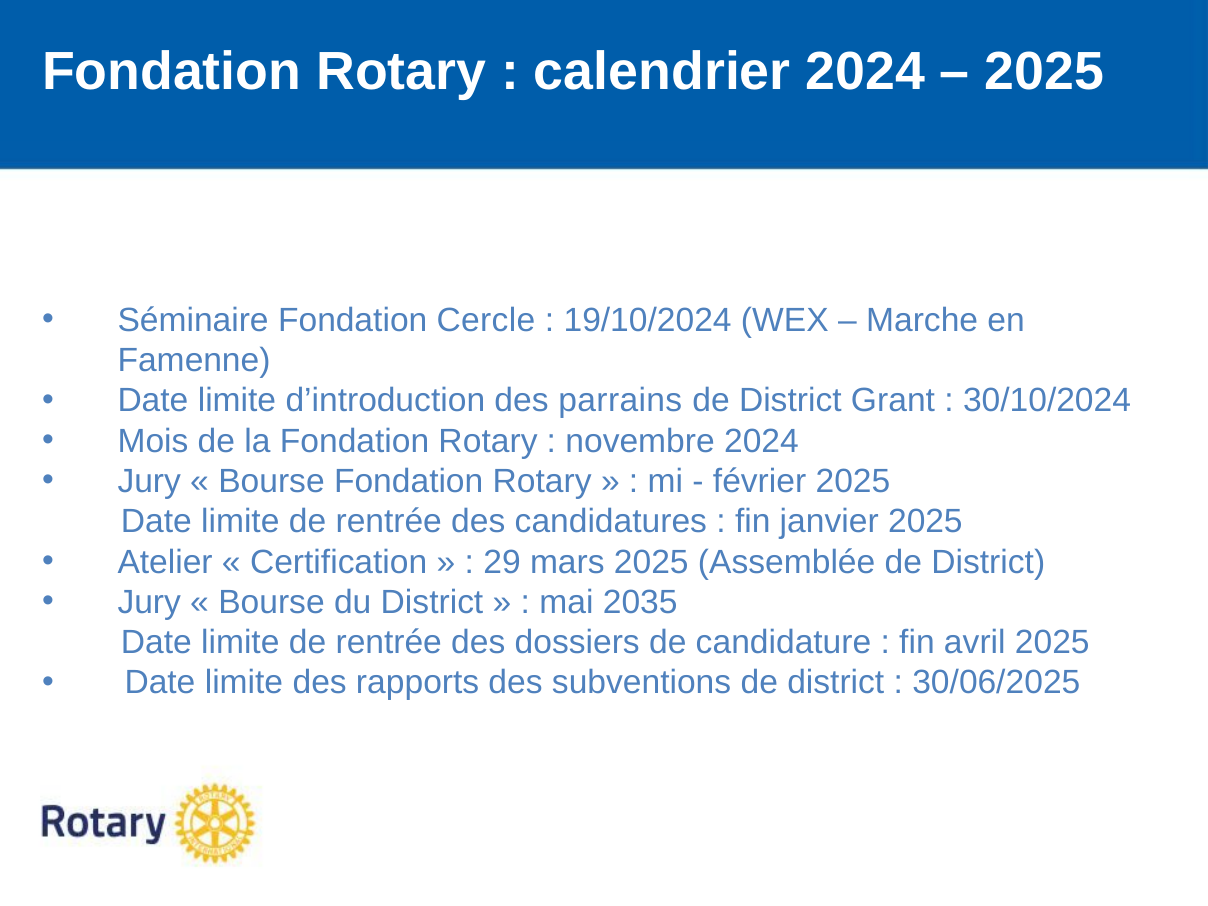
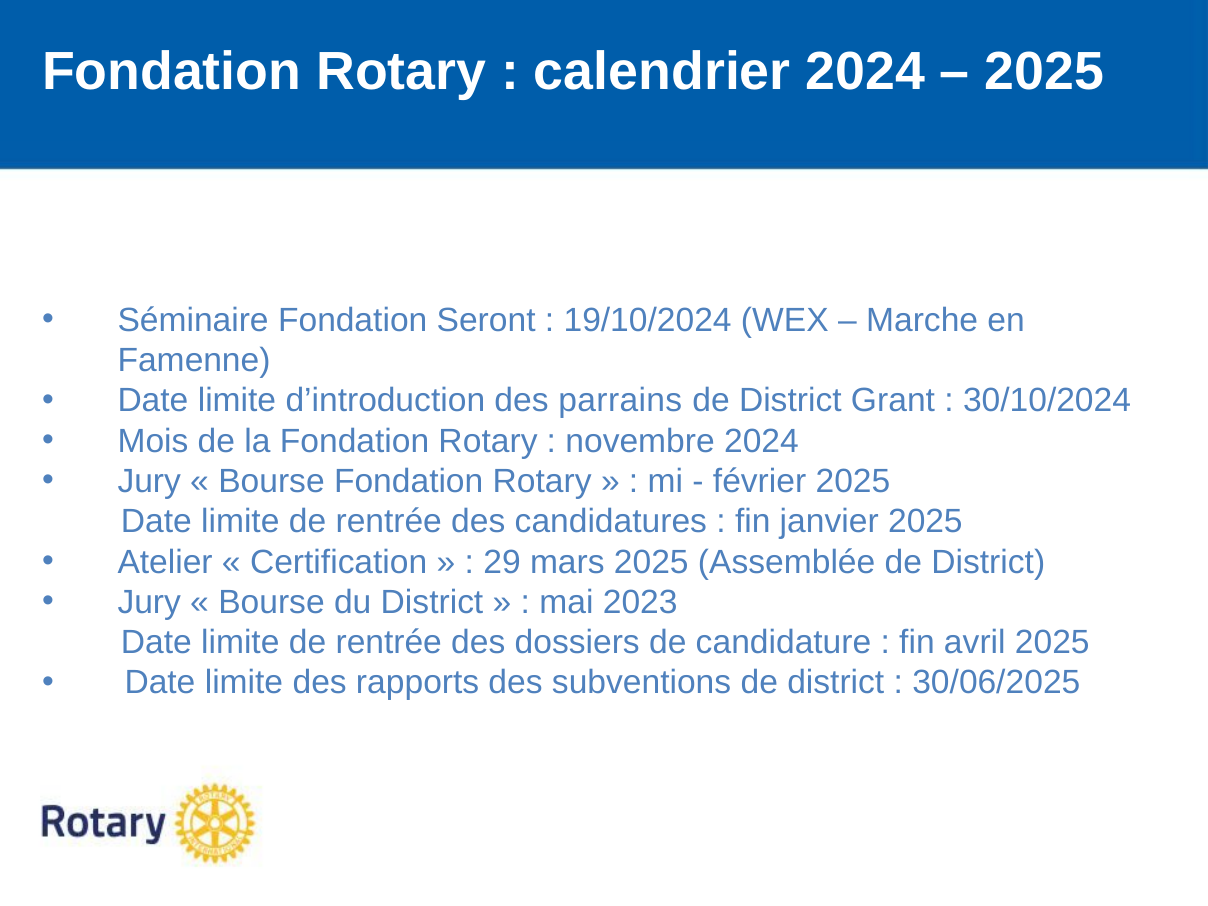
Cercle: Cercle -> Seront (486, 320)
2035: 2035 -> 2023 (640, 602)
